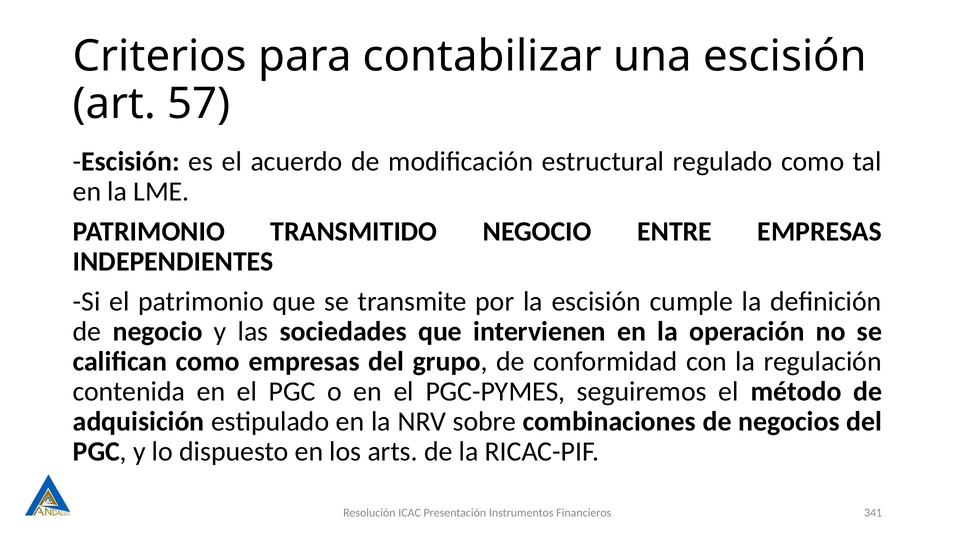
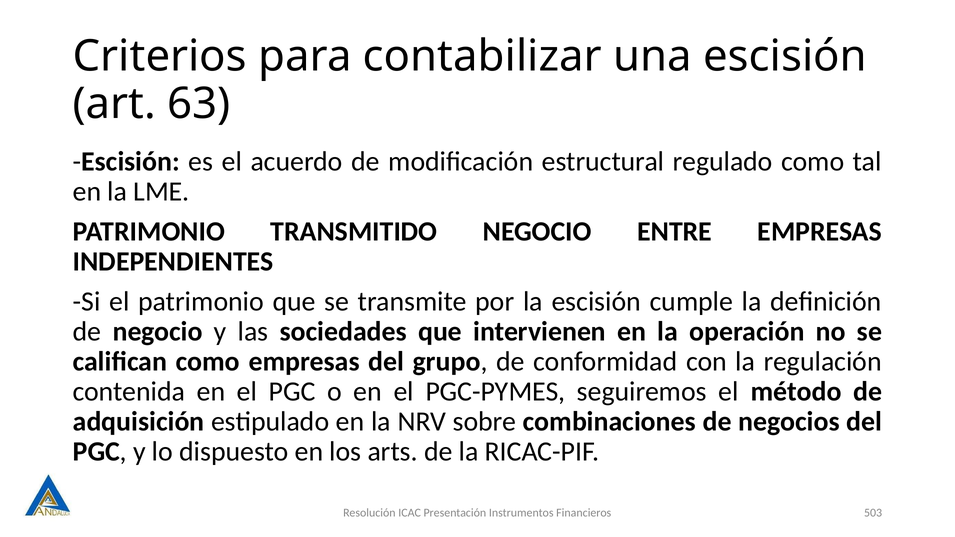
57: 57 -> 63 (199, 104)
341: 341 -> 503 (873, 513)
